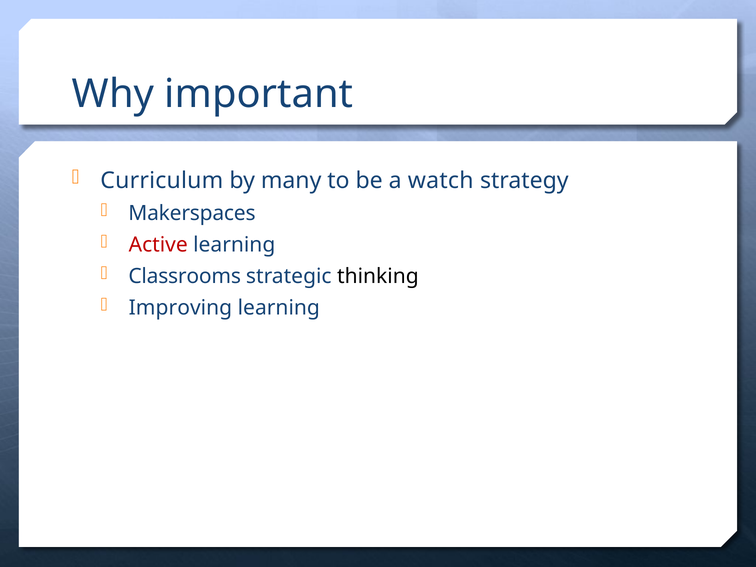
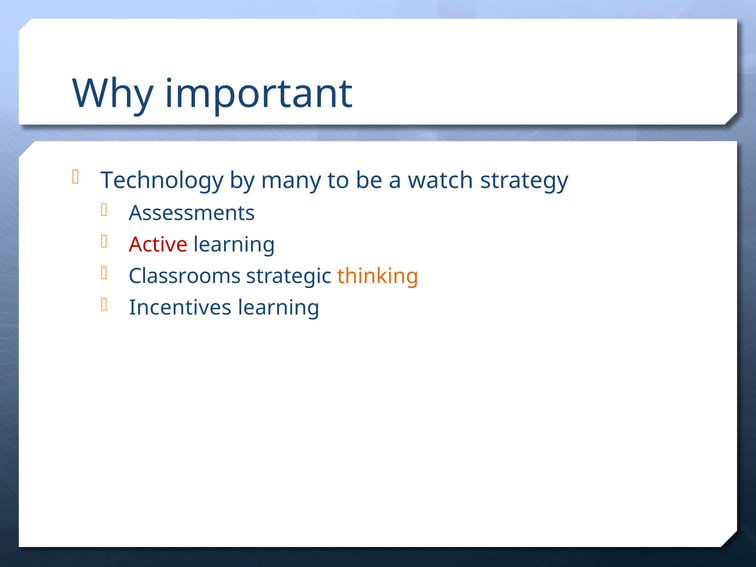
Curriculum: Curriculum -> Technology (162, 180)
Makerspaces: Makerspaces -> Assessments (192, 213)
thinking colour: black -> orange (378, 276)
Improving: Improving -> Incentives (180, 308)
